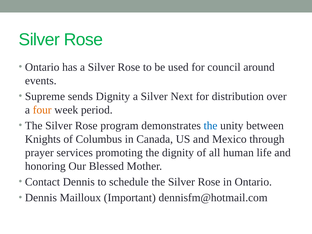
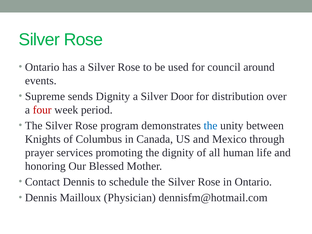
Next: Next -> Door (182, 96)
four colour: orange -> red (42, 110)
Important: Important -> Physician (130, 198)
